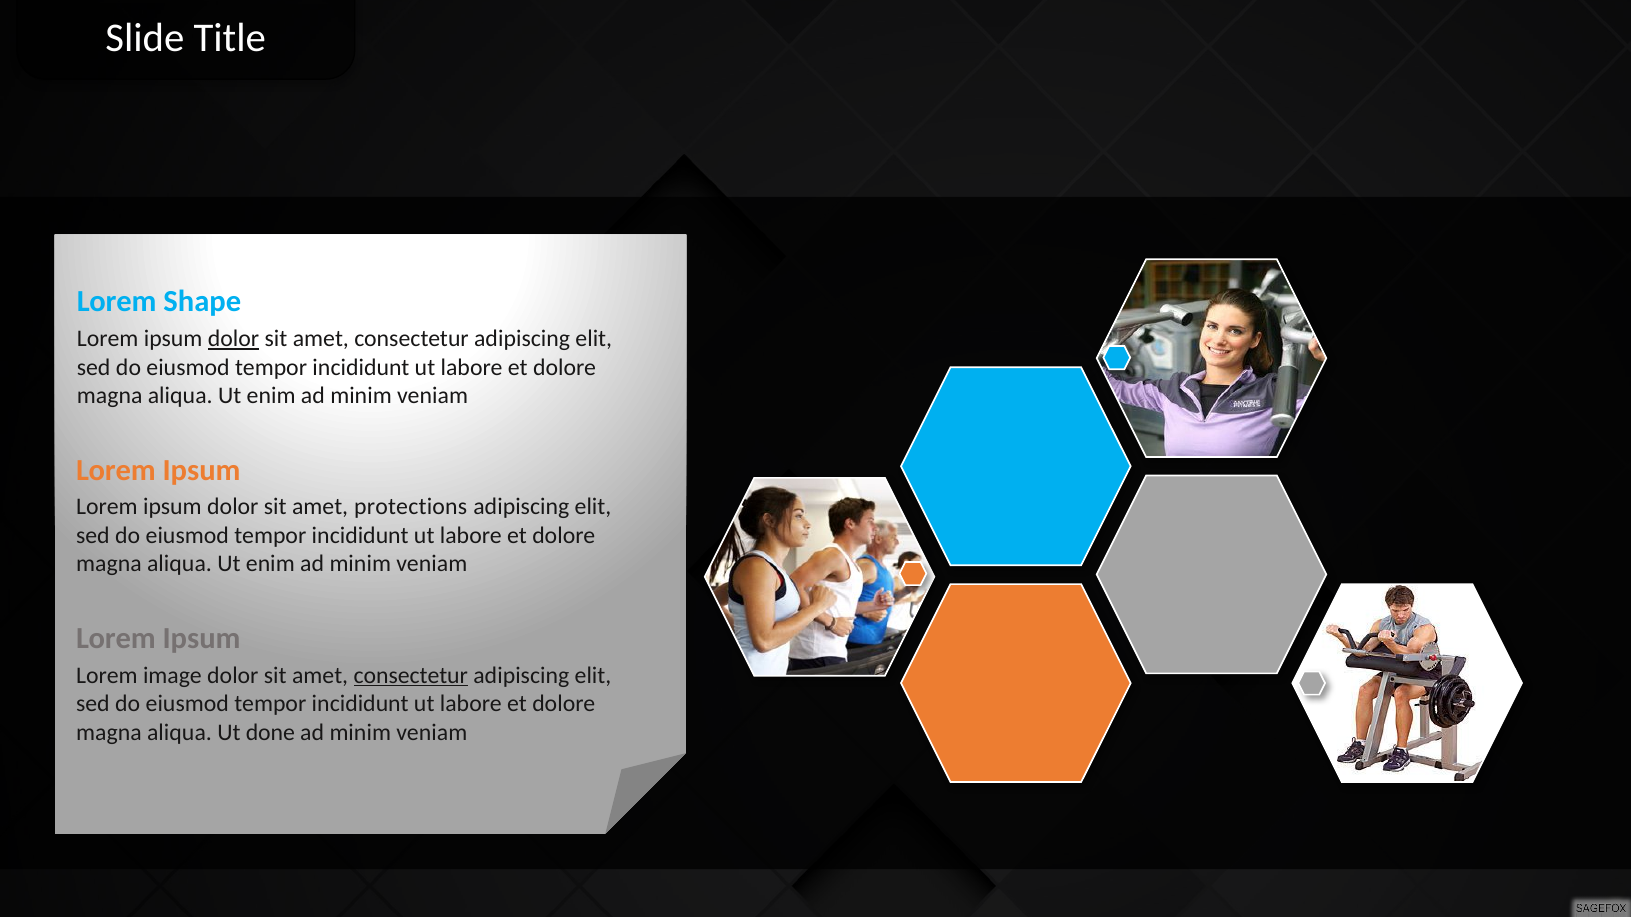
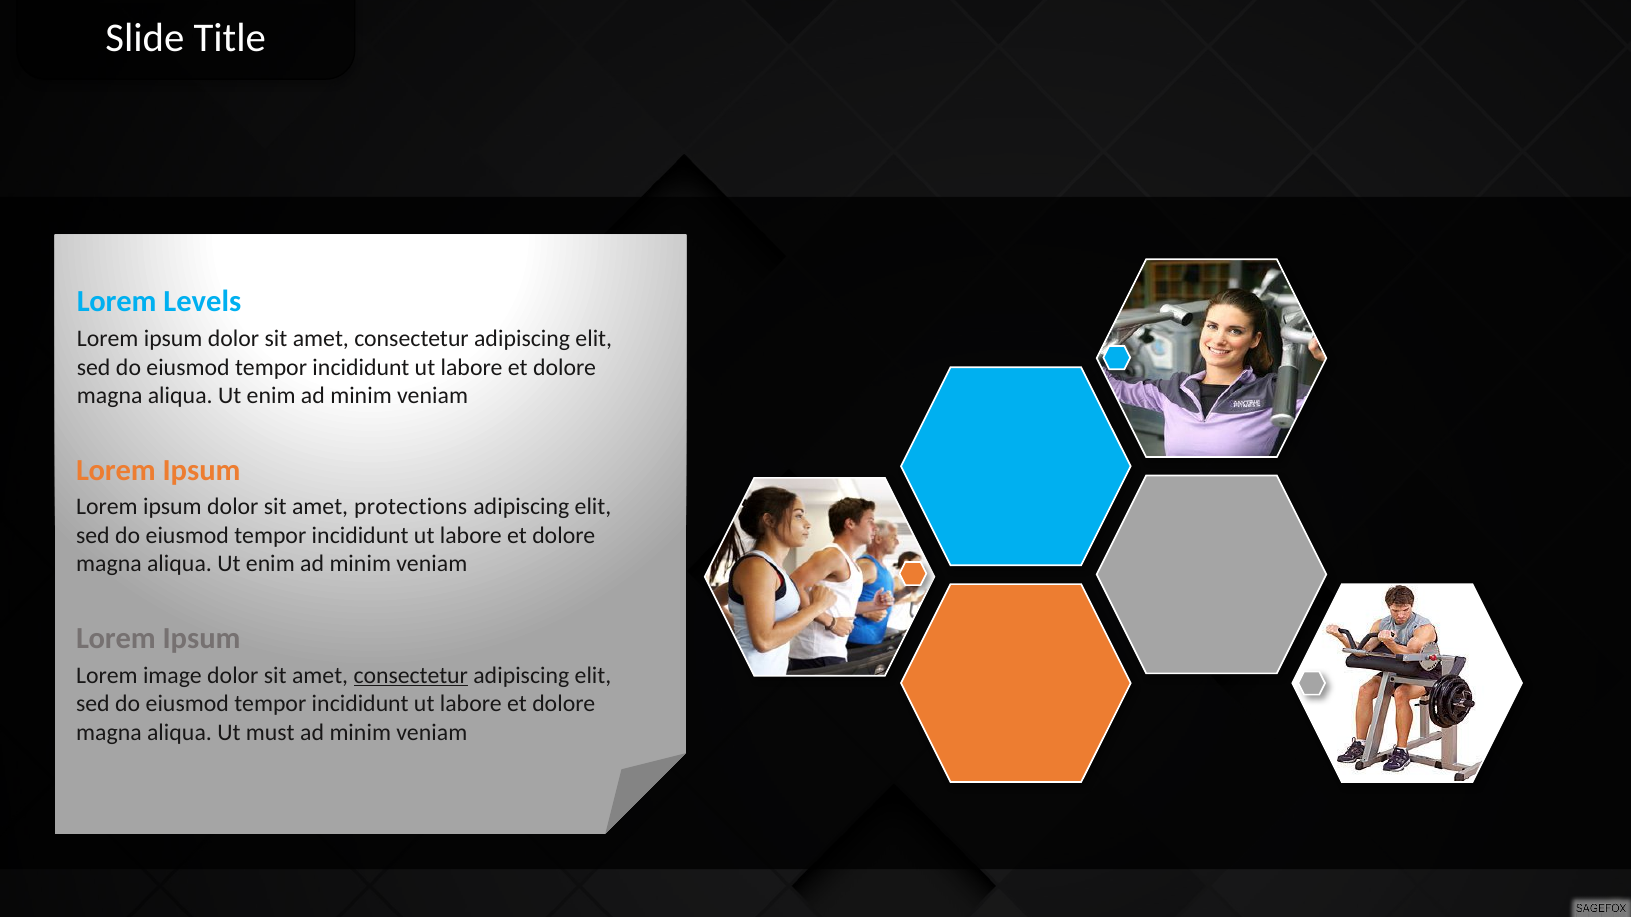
Shape: Shape -> Levels (202, 302)
dolor underline: present -> none (234, 339)
done: done -> must (270, 733)
